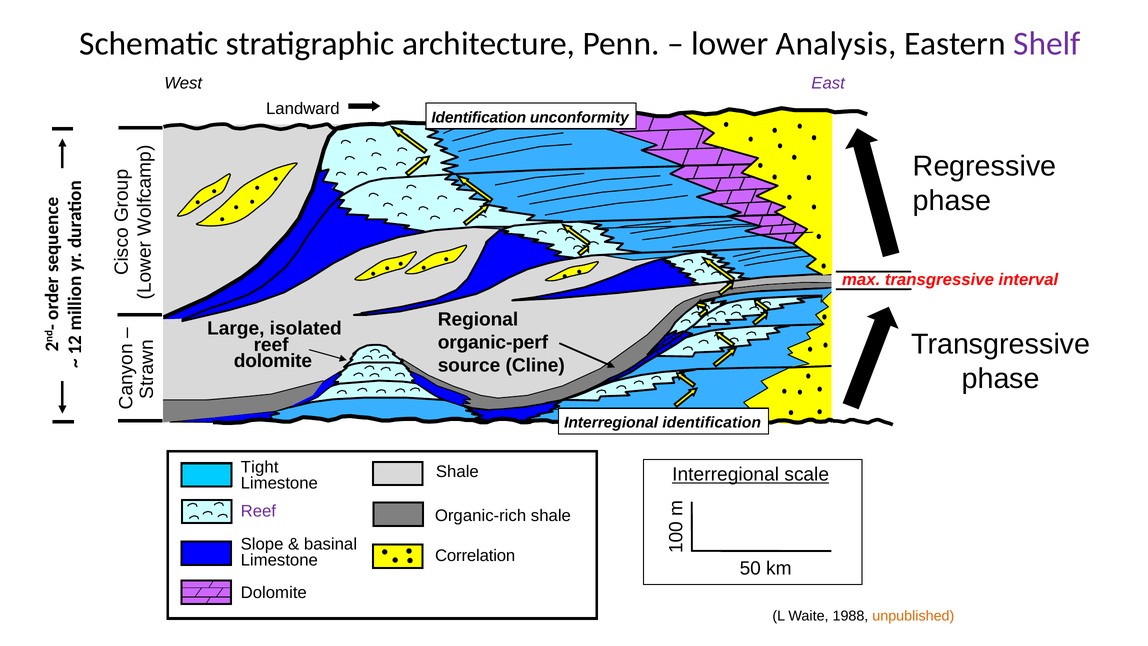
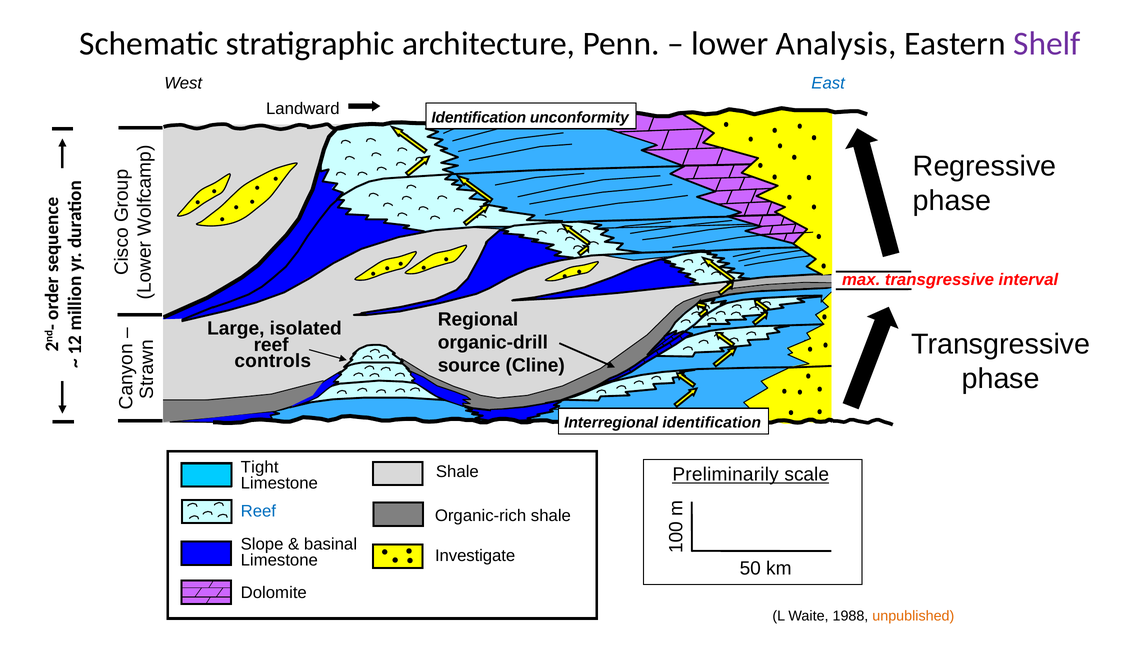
East colour: purple -> blue (828, 83)
organic-perf: organic-perf -> organic-drill (493, 342)
dolomite: dolomite -> controls (273, 361)
Shale Interregional: Interregional -> Preliminarily (726, 474)
Reef colour: purple -> blue (258, 511)
Correlation: Correlation -> Investigate (475, 556)
